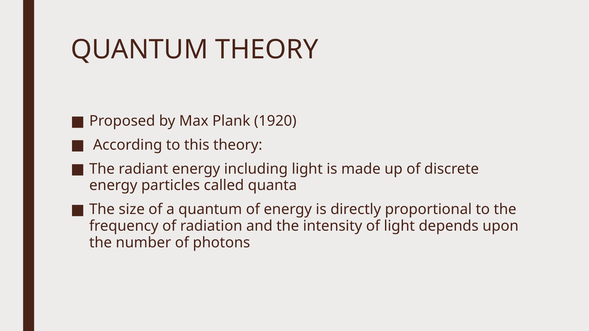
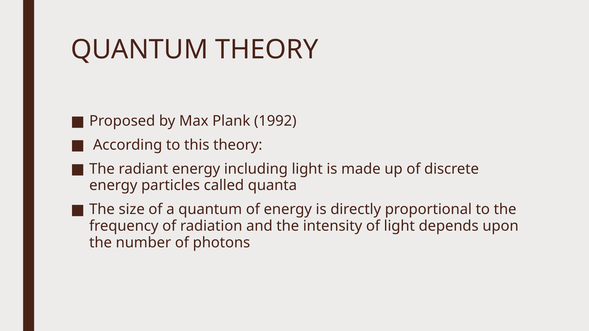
1920: 1920 -> 1992 (275, 121)
